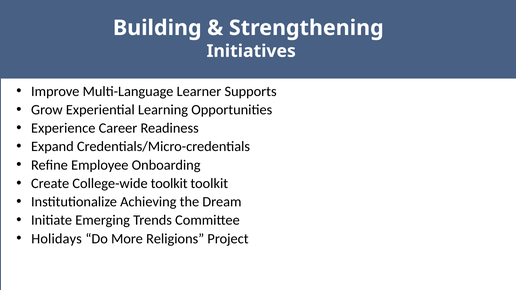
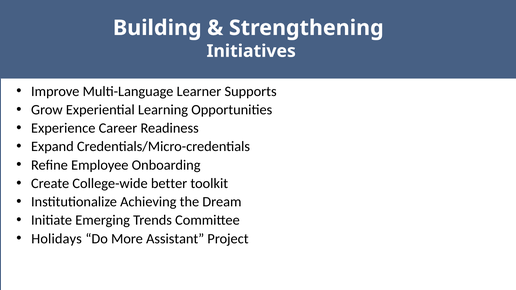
College-wide toolkit: toolkit -> better (169, 184)
Religions: Religions -> Assistant (175, 239)
